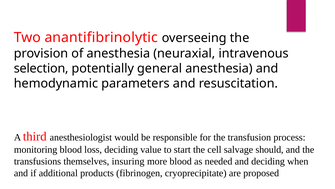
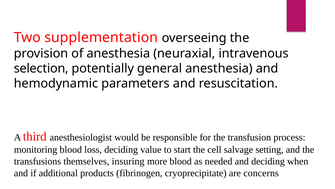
anantifibrinolytic: anantifibrinolytic -> supplementation (101, 37)
should: should -> setting (270, 149)
proposed: proposed -> concerns (261, 173)
